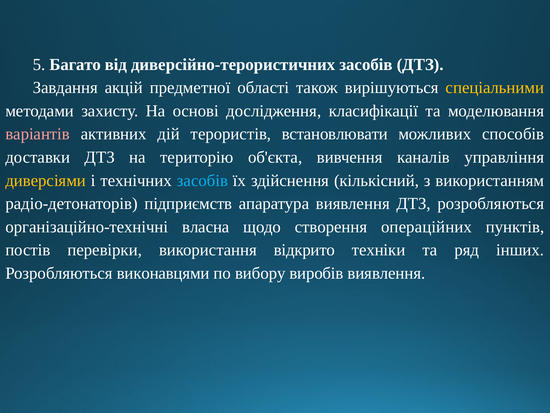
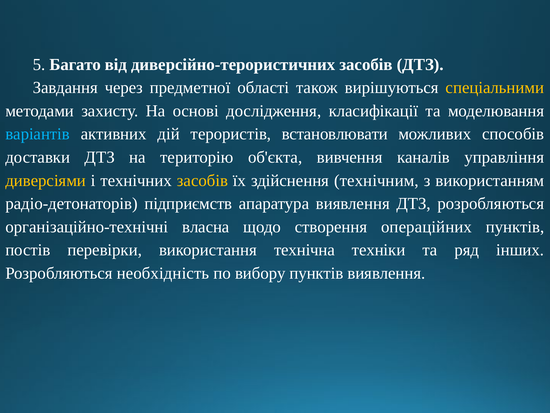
акцій: акцій -> через (124, 88)
варіантів colour: pink -> light blue (38, 134)
засобів colour: light blue -> yellow (202, 180)
кількісний: кількісний -> технічним (376, 180)
відкрито: відкрито -> технічна (304, 250)
виконавцями: виконавцями -> необхідність (163, 273)
вибору виробів: виробів -> пунктів (316, 273)
